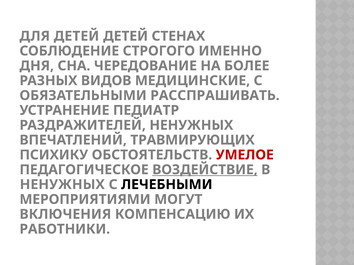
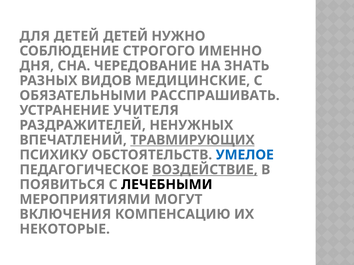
СТЕНАХ: СТЕНАХ -> НУЖНО (178, 36)
БОЛЕЕ: БОЛЕЕ -> ЗНАТЬ (247, 66)
ПЕДИАТР: ПЕДИАТР -> УЧИТЕЛЯ (146, 111)
ТРАВМИРУЮЩИХ underline: none -> present (193, 140)
УМЕЛОЕ colour: red -> blue (245, 155)
НЕНУЖНЫХ: НЕНУЖНЫХ -> ПОЯВИТЬСЯ (62, 185)
РАБОТНИКИ: РАБОТНИКИ -> НЕКОТОРЫЕ (65, 229)
